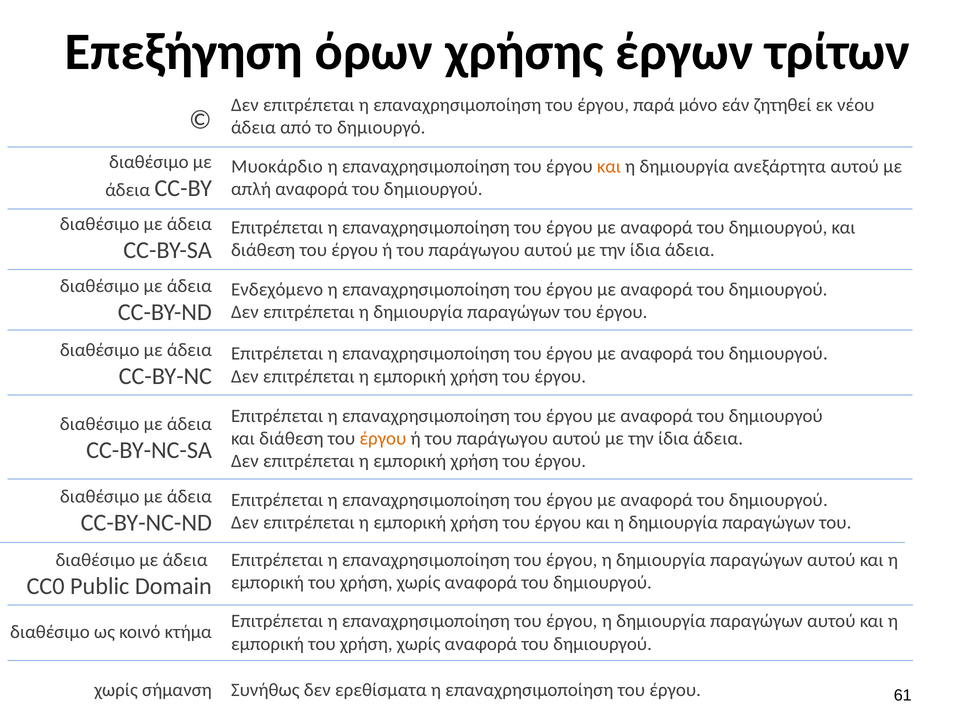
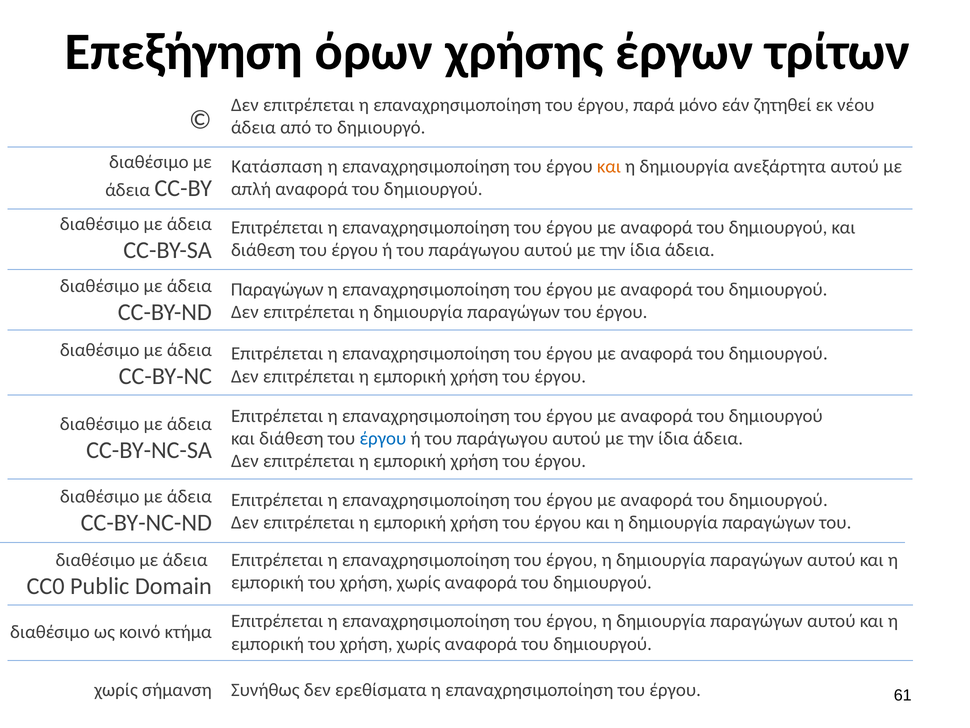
Μυοκάρδιο: Μυοκάρδιο -> Κατάσπαση (277, 166)
Ενδεχόμενο: Ενδεχόμενο -> Παραγώγων (277, 289)
έργου colour: orange -> blue (383, 438)
